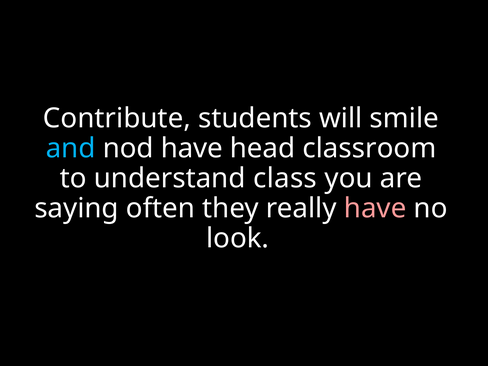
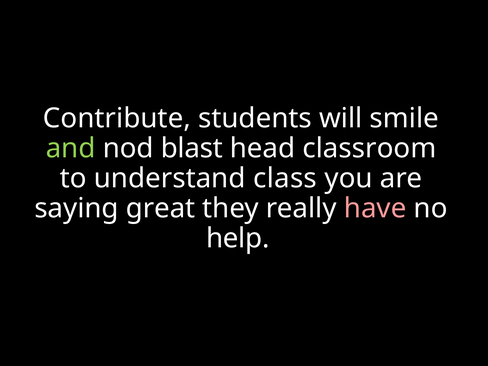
and colour: light blue -> light green (71, 148)
nod have: have -> blast (192, 148)
often: often -> great (161, 208)
look: look -> help (238, 238)
